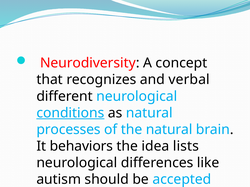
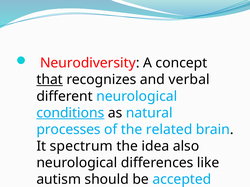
that underline: none -> present (50, 80)
the natural: natural -> related (169, 130)
behaviors: behaviors -> spectrum (81, 146)
lists: lists -> also (186, 146)
